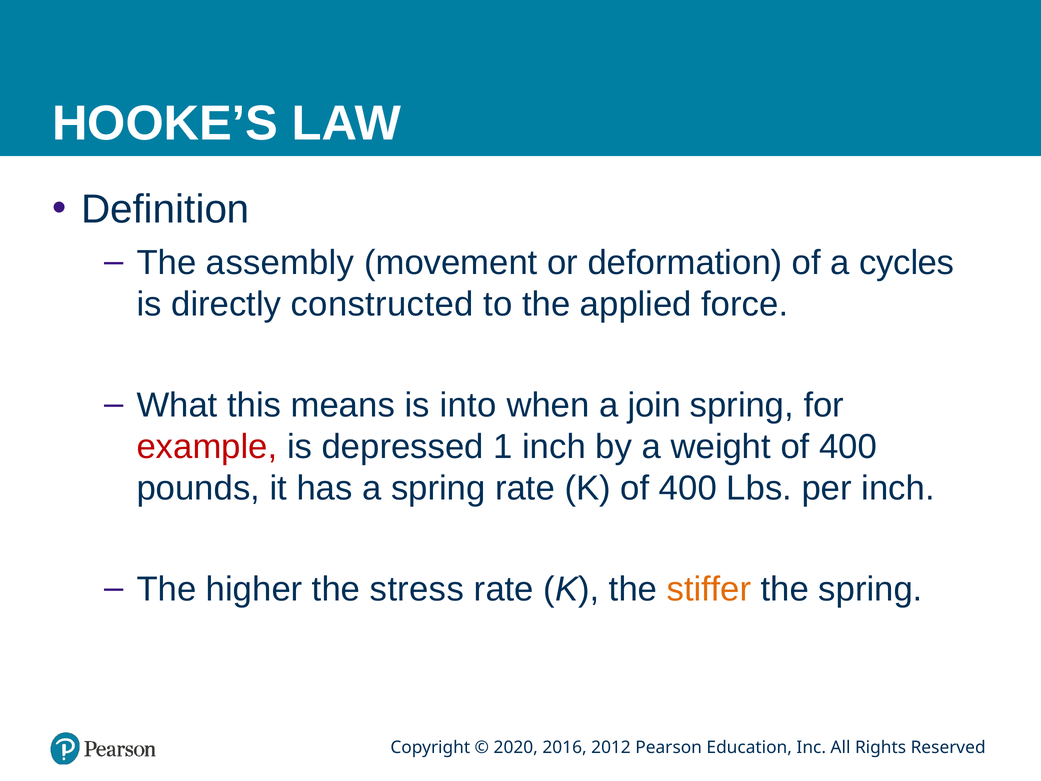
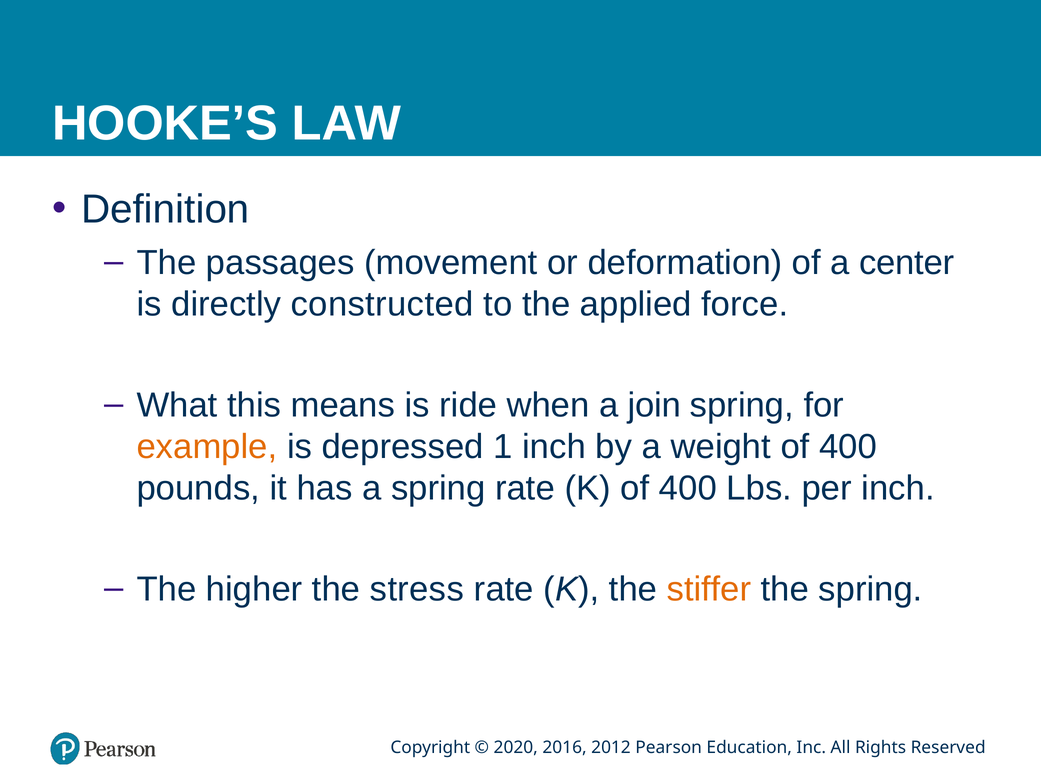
assembly: assembly -> passages (280, 263)
cycles: cycles -> center (907, 263)
into: into -> ride (468, 405)
example colour: red -> orange (207, 447)
